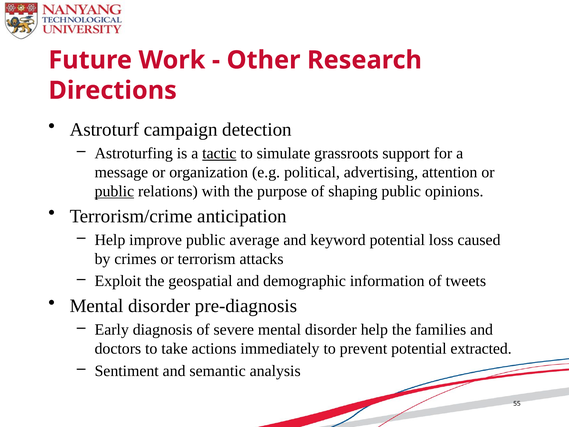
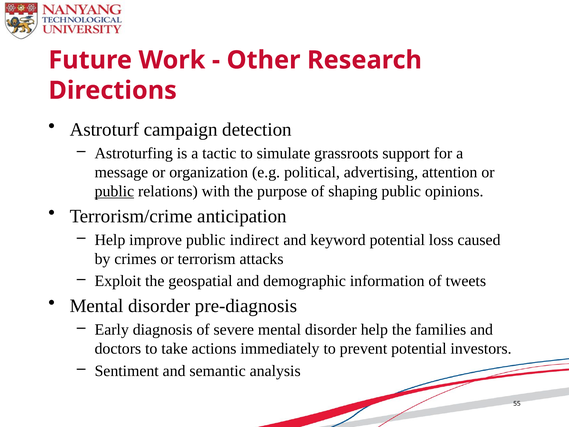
tactic underline: present -> none (219, 153)
average: average -> indirect (254, 240)
extracted: extracted -> investors (481, 349)
